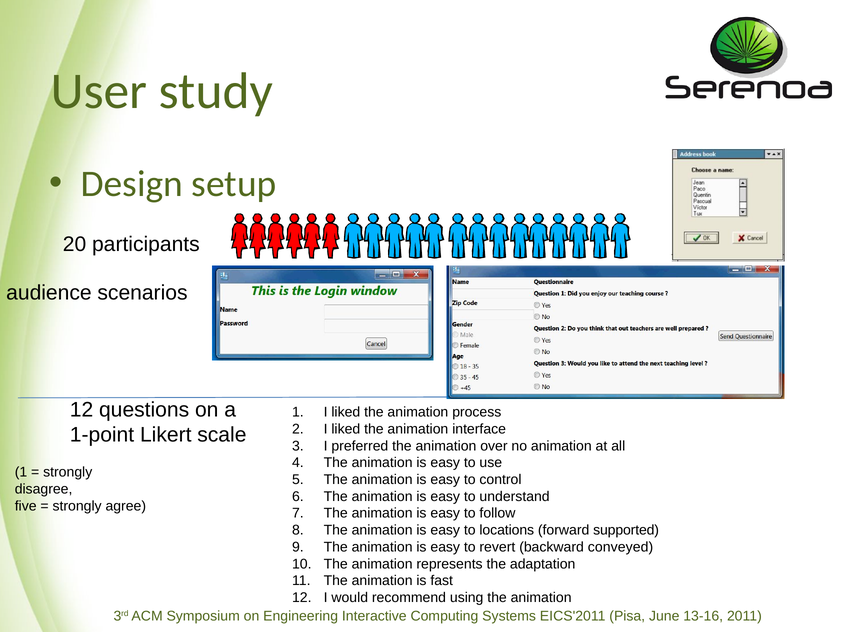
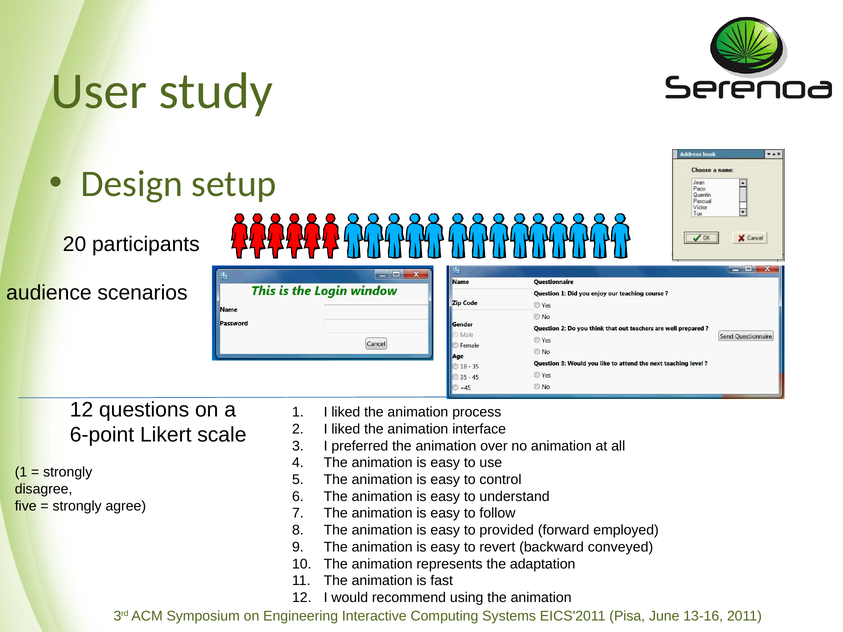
1-point: 1-point -> 6-point (102, 435)
locations: locations -> provided (507, 530)
supported: supported -> employed (626, 530)
